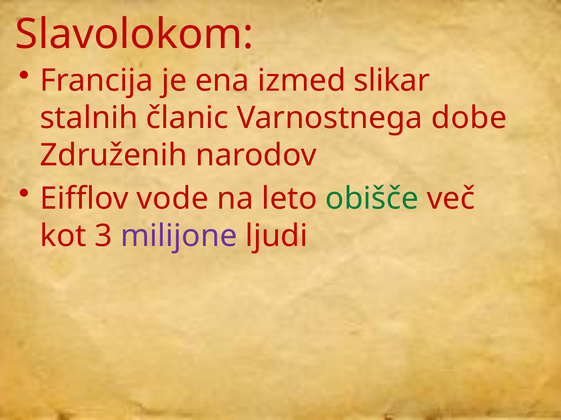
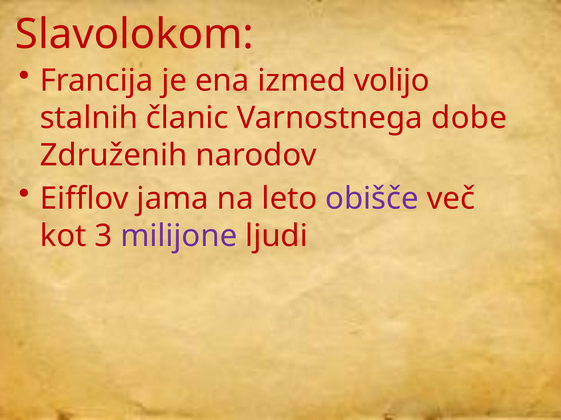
slikar: slikar -> volijo (392, 81)
vode: vode -> jama (173, 199)
obišče colour: green -> purple (372, 199)
